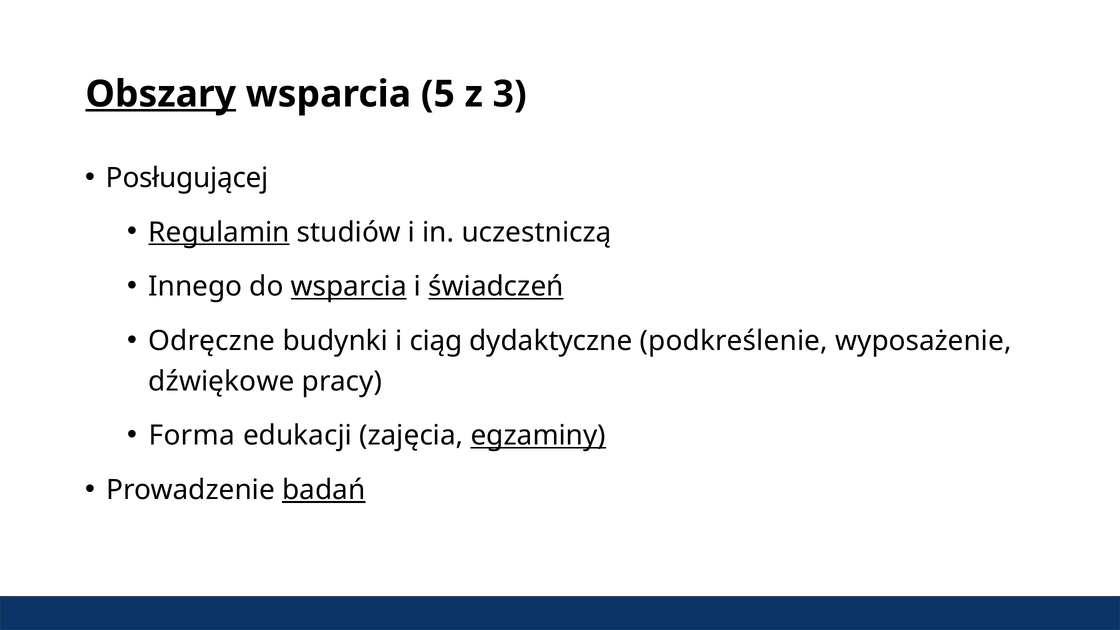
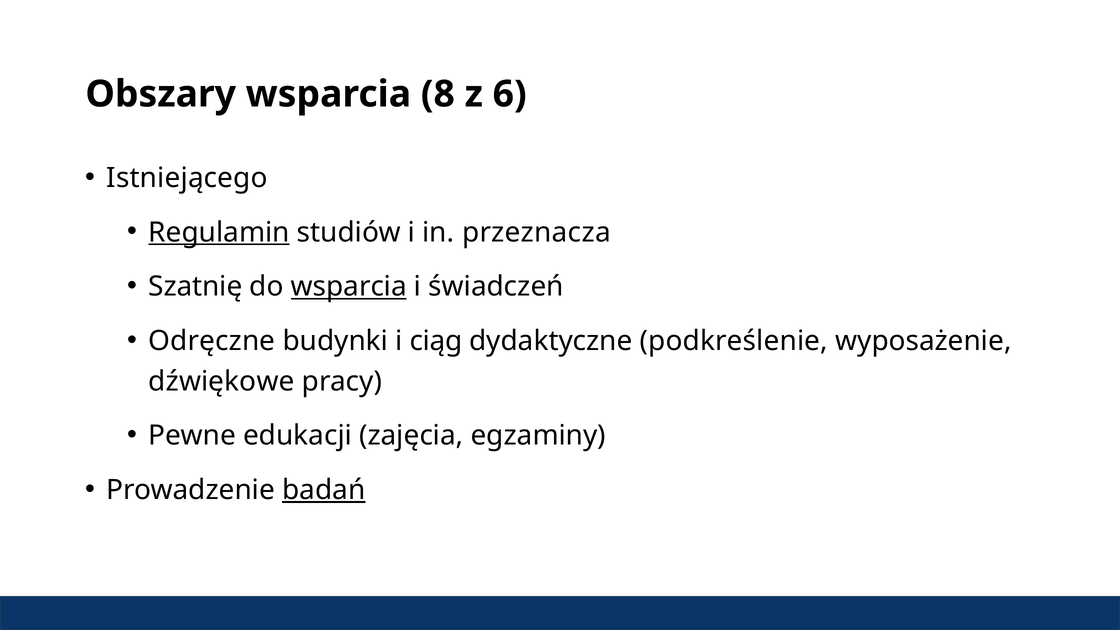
Obszary underline: present -> none (161, 94)
5: 5 -> 8 (438, 94)
3: 3 -> 6 (510, 94)
Posługującej: Posługującej -> Istniejącego (187, 178)
uczestniczą: uczestniczą -> przeznacza (536, 232)
Innego: Innego -> Szatnię (195, 287)
świadczeń underline: present -> none (496, 287)
Forma: Forma -> Pewne (192, 436)
egzaminy underline: present -> none (538, 436)
